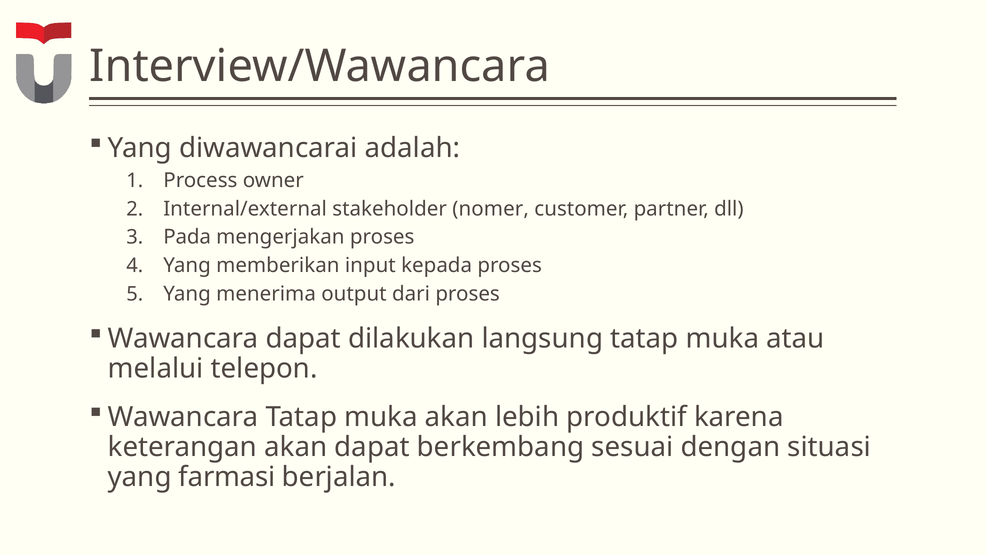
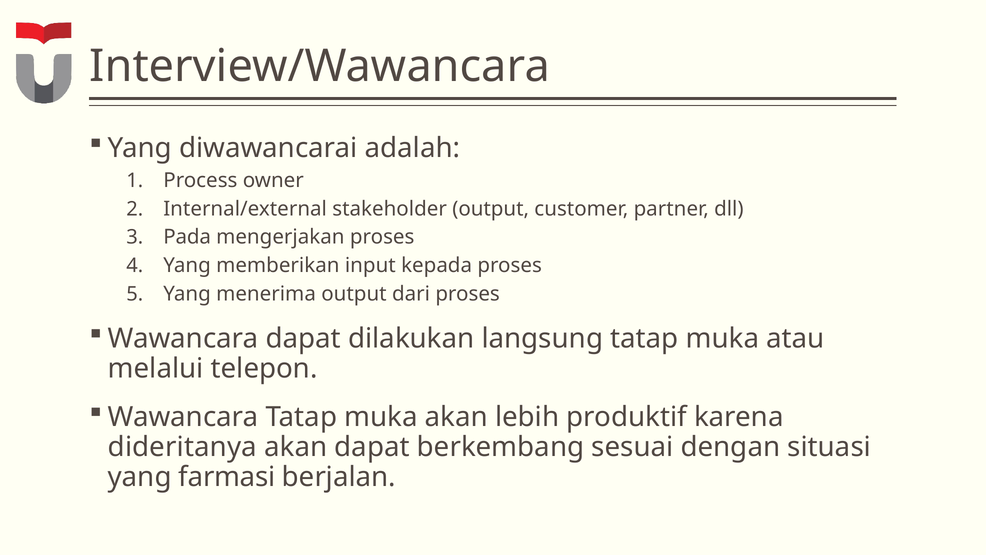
stakeholder nomer: nomer -> output (491, 209)
keterangan: keterangan -> dideritanya (182, 447)
